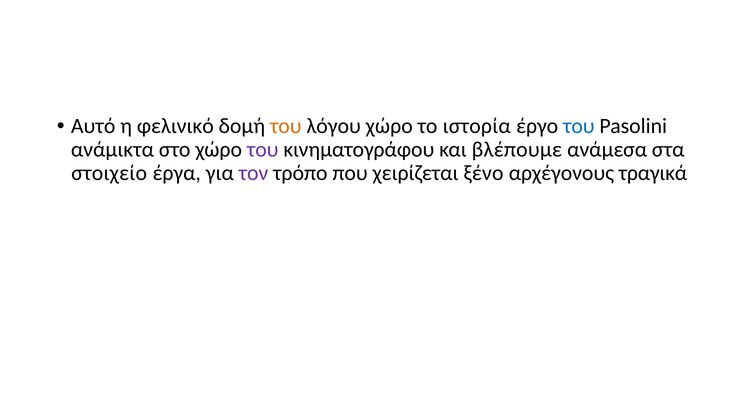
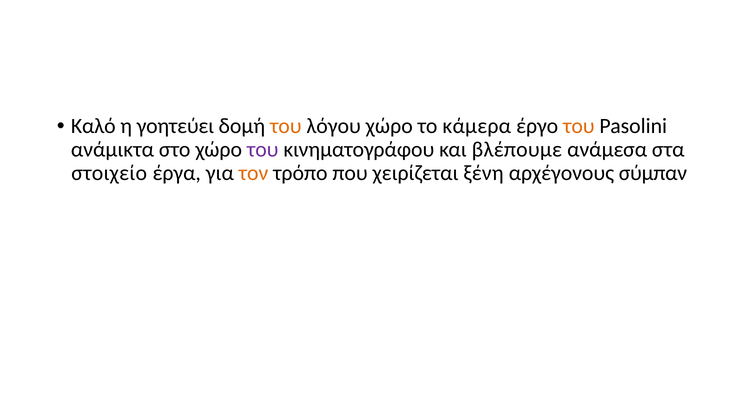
Αυτό: Αυτό -> Καλό (93, 126)
φελινικό: φελινικό -> γοητεύει (175, 126)
ιστορία: ιστορία -> κάμερα (477, 126)
του colour: blue -> orange (579, 126)
τον colour: purple -> orange (254, 173)
ξένο: ξένο -> ξένη (484, 173)
τραγικά: τραγικά -> σύμπαν (653, 173)
